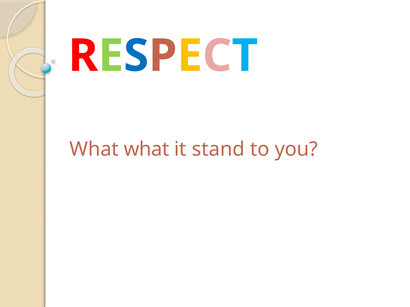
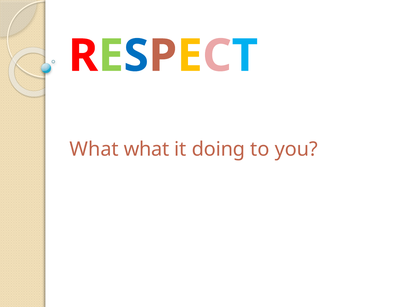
stand: stand -> doing (218, 150)
